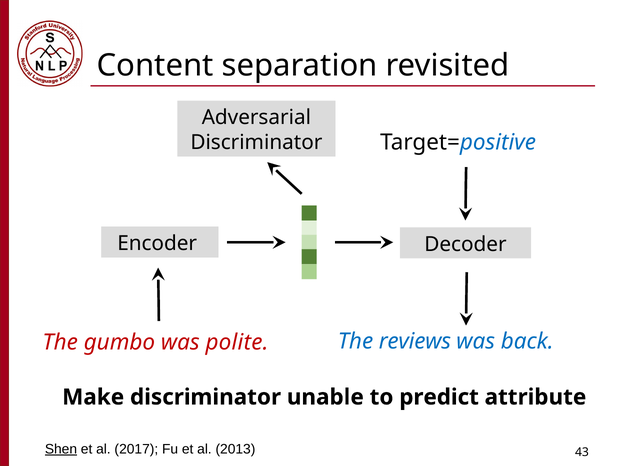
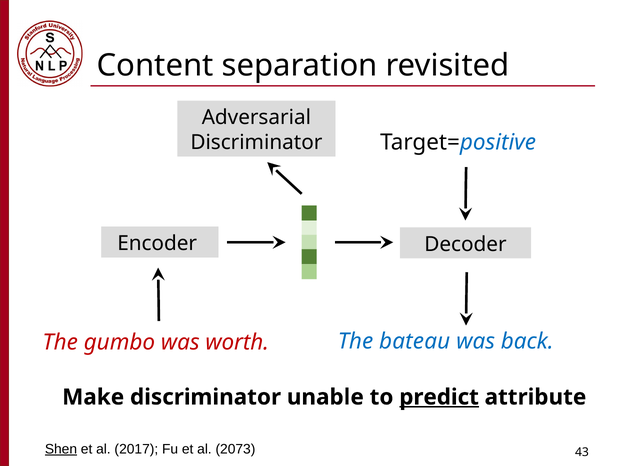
reviews: reviews -> bateau (415, 342)
polite: polite -> worth (237, 343)
predict underline: none -> present (439, 398)
2013: 2013 -> 2073 (235, 450)
